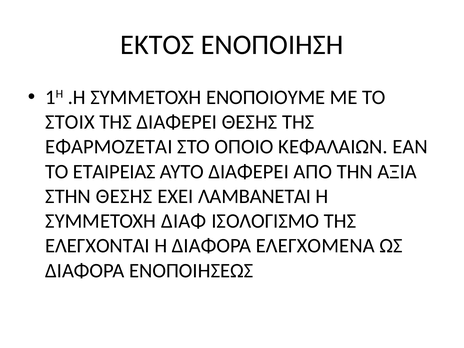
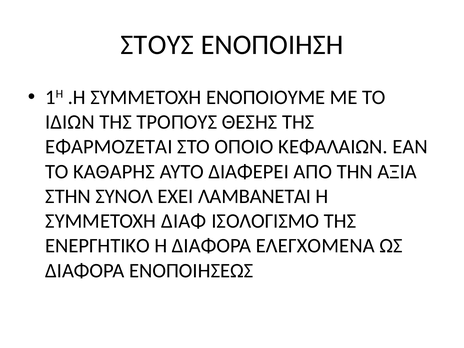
ΕΚΤΟΣ: ΕΚΤΟΣ -> ΣΤΟΥΣ (157, 45)
ΣΤΟΙΧ: ΣΤΟΙΧ -> ΙΔΙΩΝ (70, 122)
ΤΗΣ ΔΙΑΦΕΡΕΙ: ΔΙΑΦΕΡΕΙ -> ΤΡΟΠΟΥΣ (177, 122)
ΕΤΑΙΡΕΙΑΣ: ΕΤΑΙΡΕΙΑΣ -> ΚΑΘΑΡΗΣ (114, 172)
ΣΤΗΝ ΘΕΣΗΣ: ΘΕΣΗΣ -> ΣΥΝΟΛ (124, 196)
ΕΛΕΓΧΟΝΤΑΙ: ΕΛΕΓΧΟΝΤΑΙ -> ΕΝΕΡΓΗΤΙΚΟ (98, 246)
